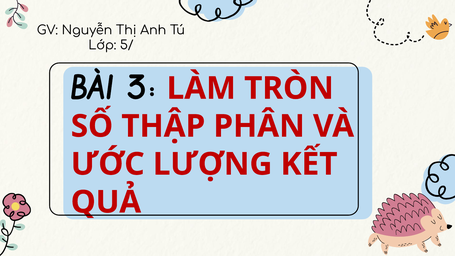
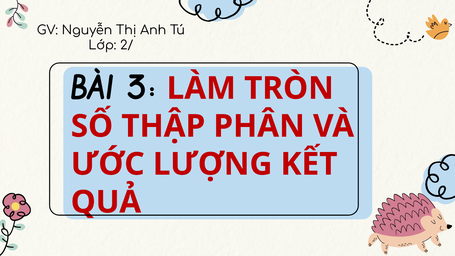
5/: 5/ -> 2/ (127, 45)
